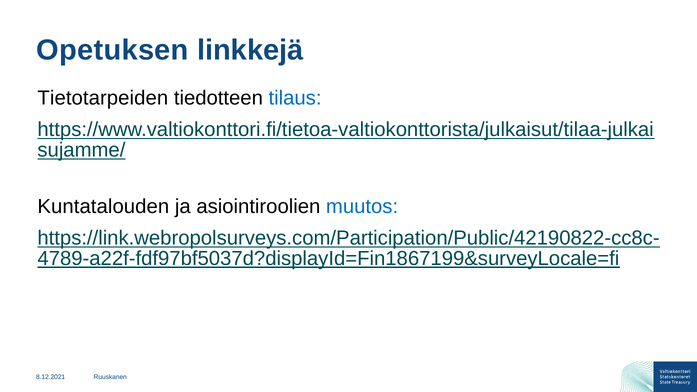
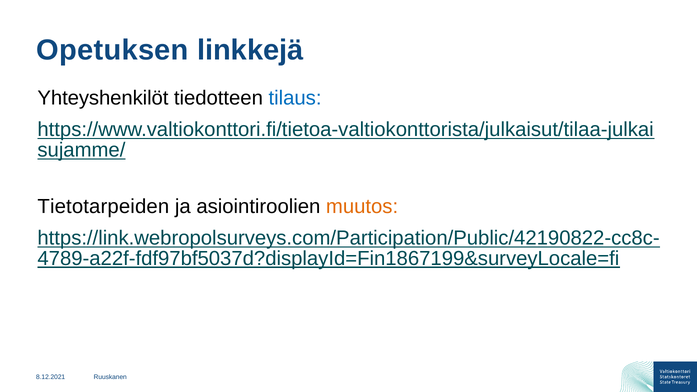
Tietotarpeiden: Tietotarpeiden -> Yhteyshenkilöt (103, 98)
Kuntatalouden: Kuntatalouden -> Tietotarpeiden (103, 206)
muutos colour: blue -> orange (362, 206)
